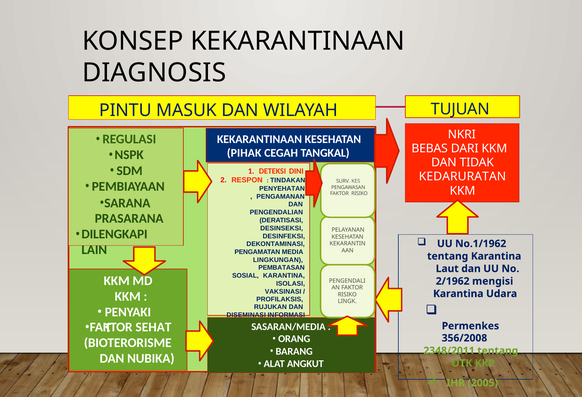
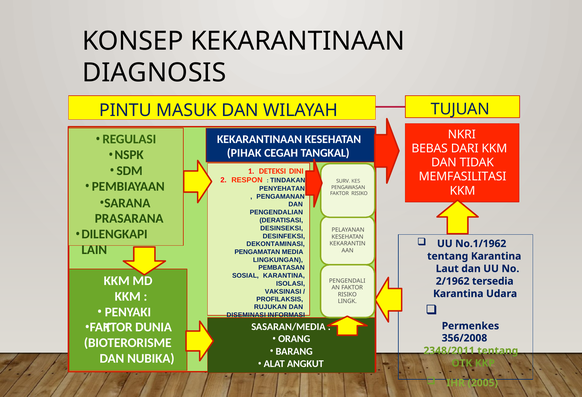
KEDARURATAN: KEDARURATAN -> MEMFASILITASI (463, 176)
mengisi: mengisi -> tersedia (493, 281)
SEHAT: SEHAT -> DUNIA (154, 326)
